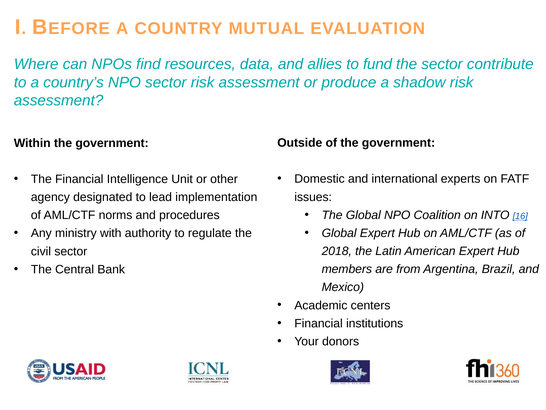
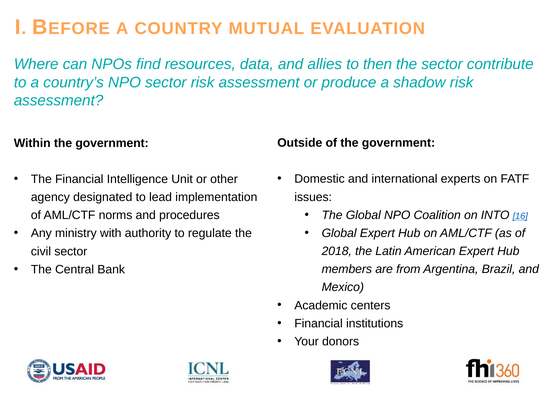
fund: fund -> then (378, 64)
